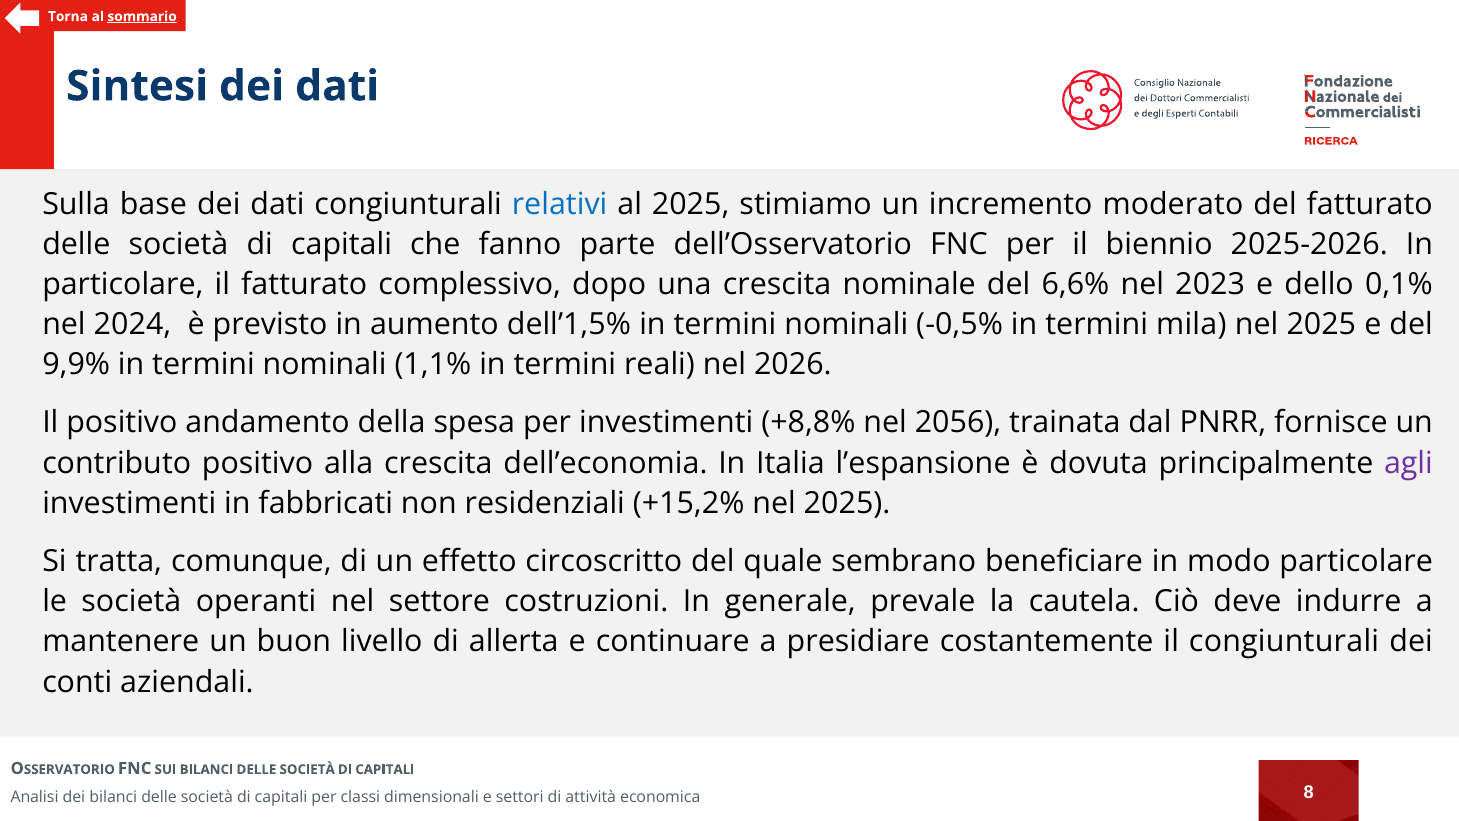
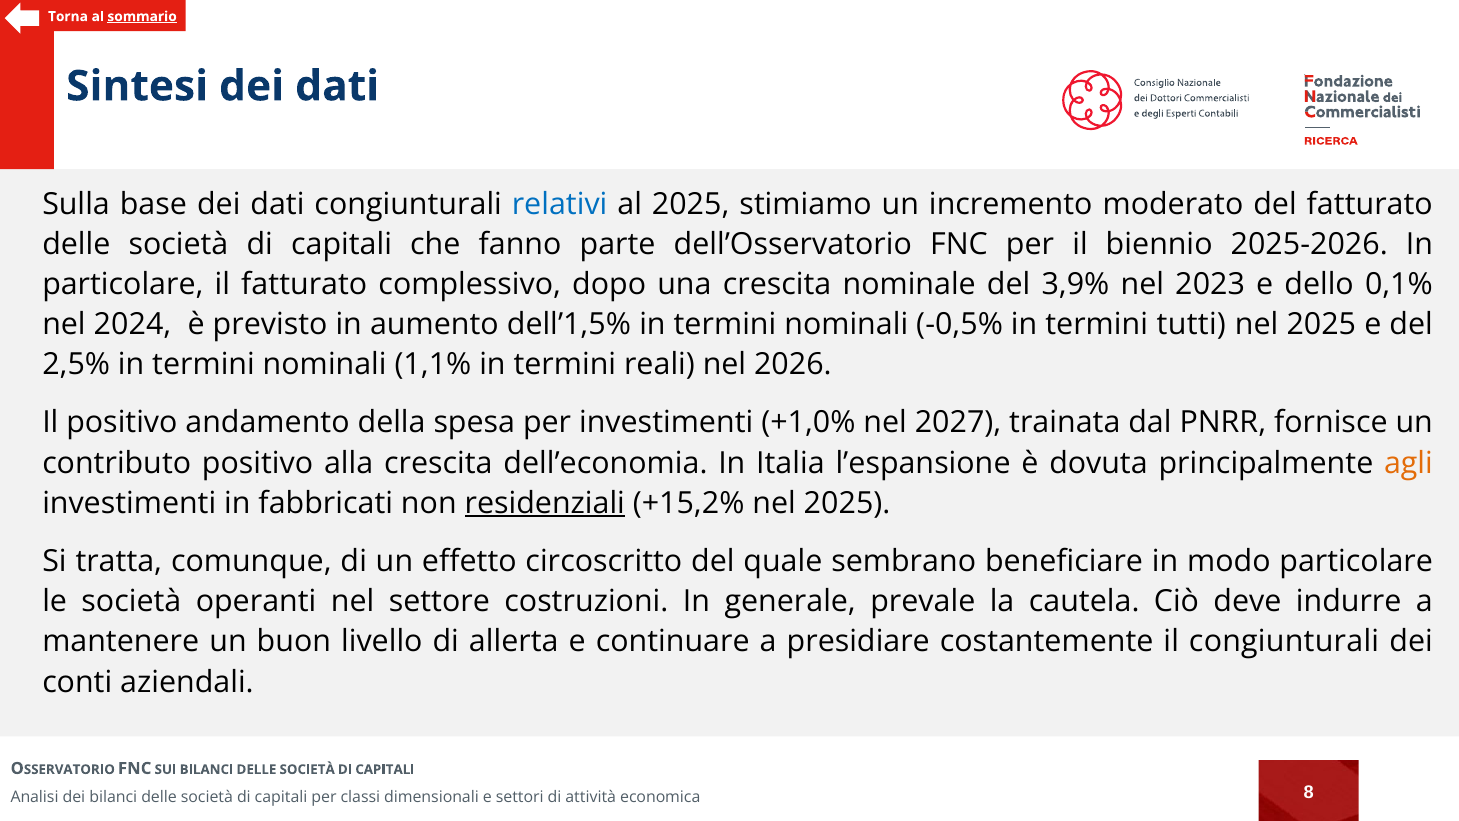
6,6%: 6,6% -> 3,9% (1075, 284)
mila: mila -> tutti (1191, 324)
9,9%: 9,9% -> 2,5% (76, 364)
+8,8%: +8,8% -> +1,0% (808, 423)
2056: 2056 -> 2027 (958, 423)
agli colour: purple -> orange (1408, 463)
residenziali underline: none -> present (545, 503)
